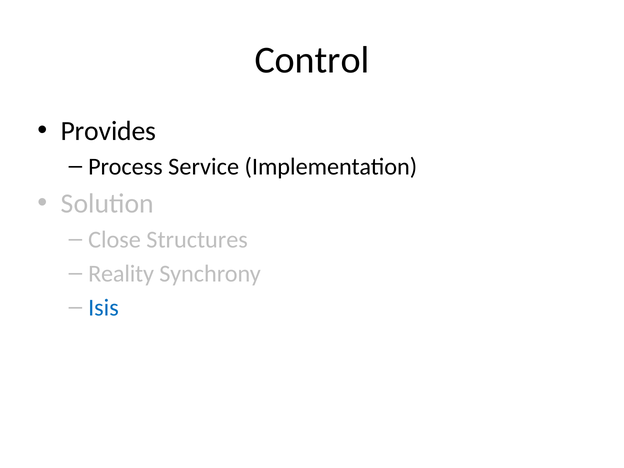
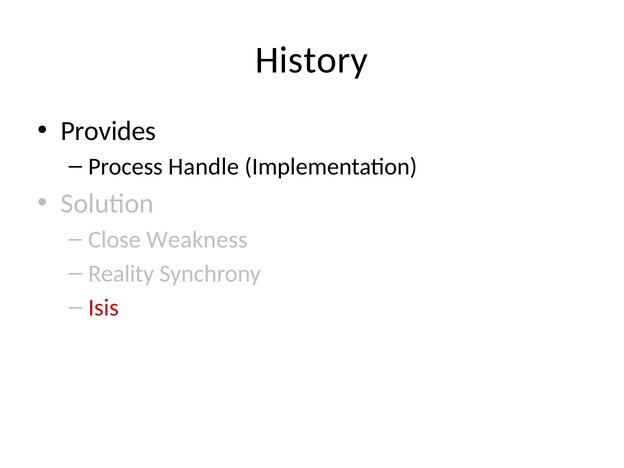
Control: Control -> History (312, 60)
Service: Service -> Handle (204, 167)
Structures: Structures -> Weakness (197, 240)
Isis colour: blue -> red (103, 308)
